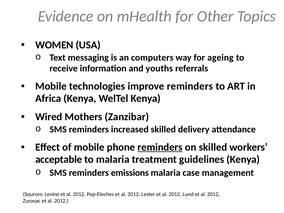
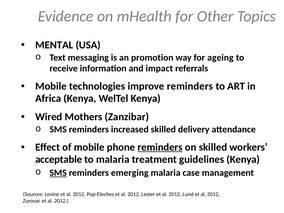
WOMEN: WOMEN -> MENTAL (54, 45)
computers: computers -> promotion (152, 58)
youths: youths -> impact (159, 68)
SMS underline: none -> present (58, 173)
emissions: emissions -> emerging (130, 173)
